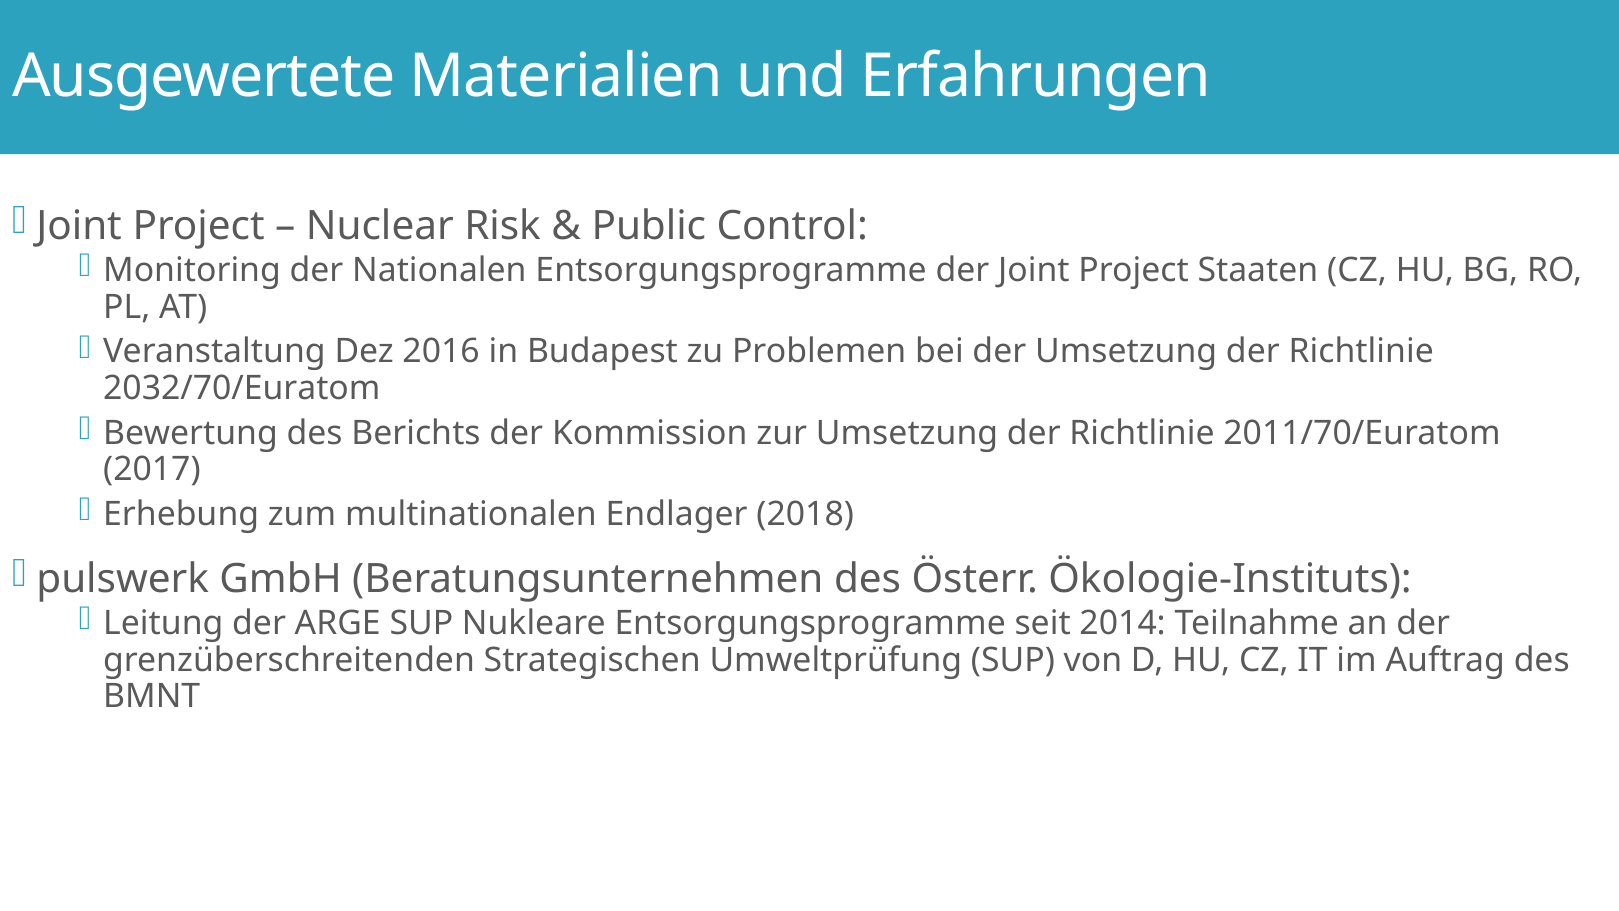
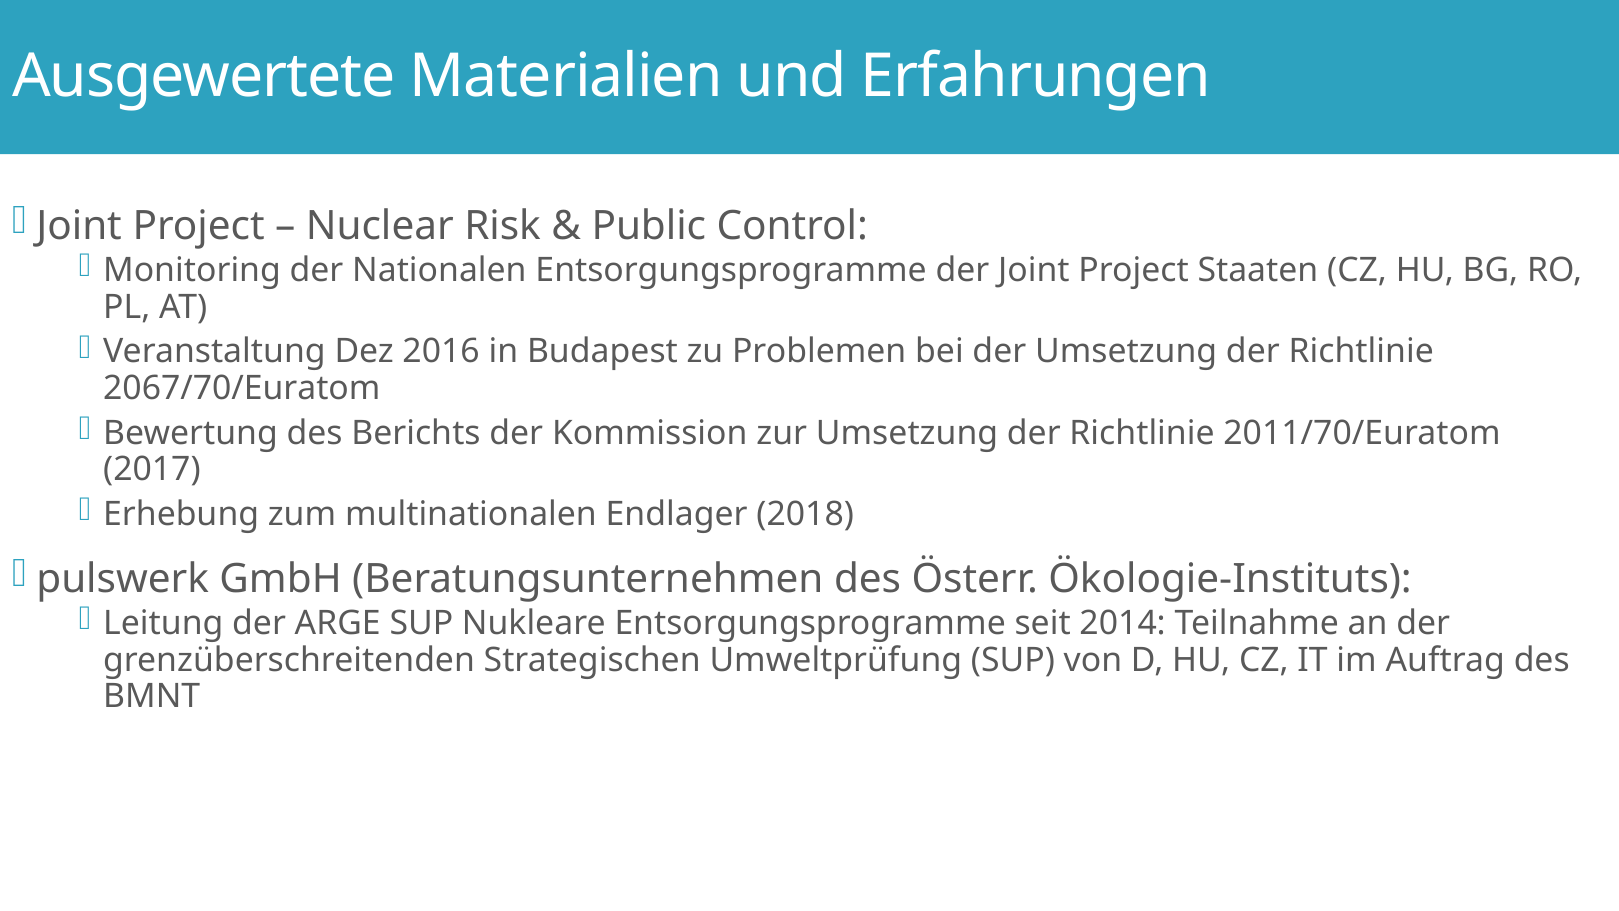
2032/70/Euratom: 2032/70/Euratom -> 2067/70/Euratom (242, 388)
